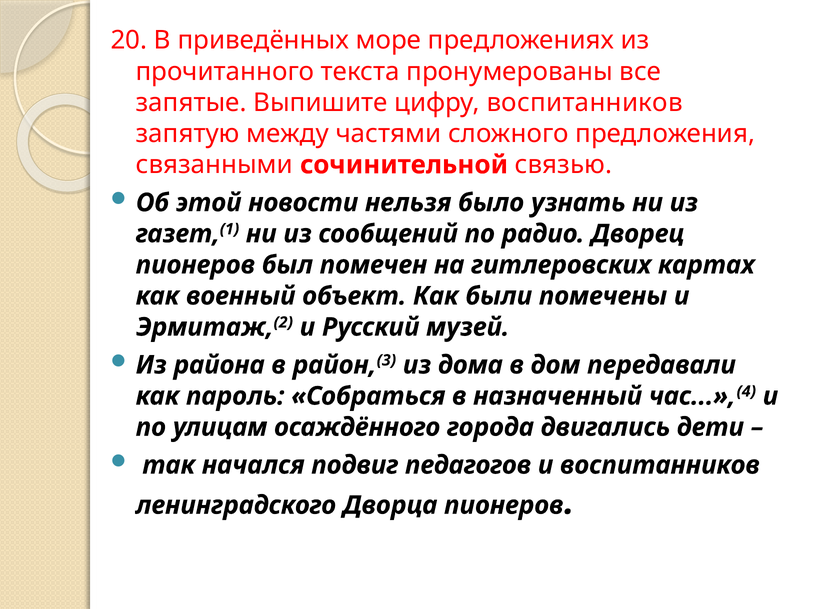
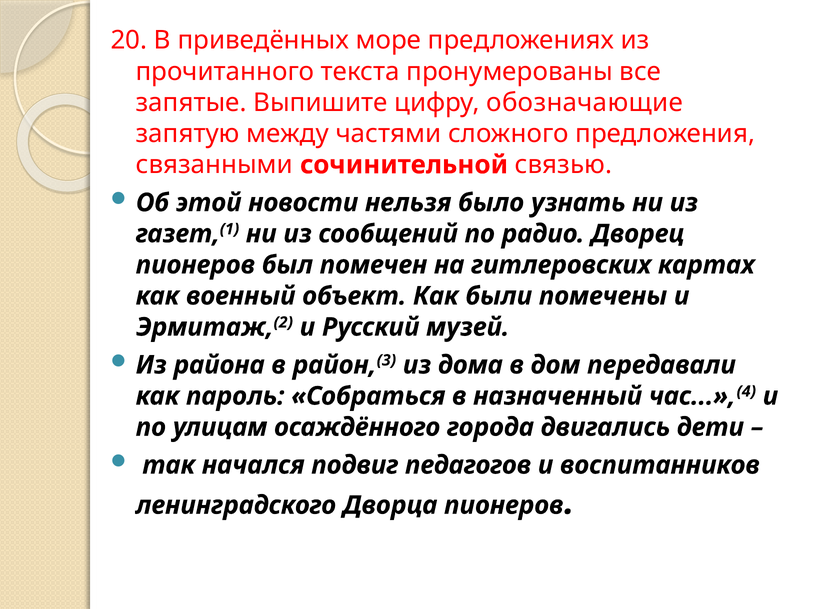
цифру воспитанников: воспитанников -> обозначающие (585, 103)
